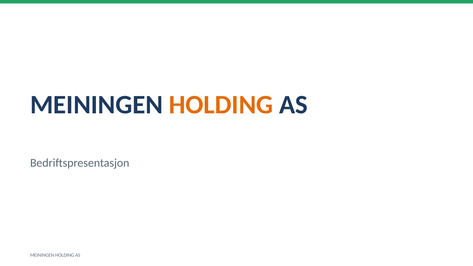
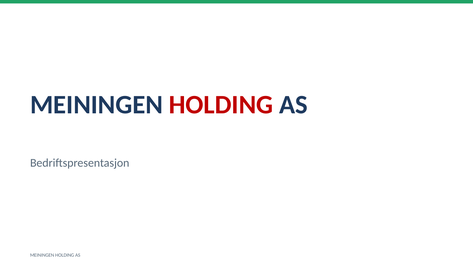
HOLDING colour: orange -> red (221, 105)
